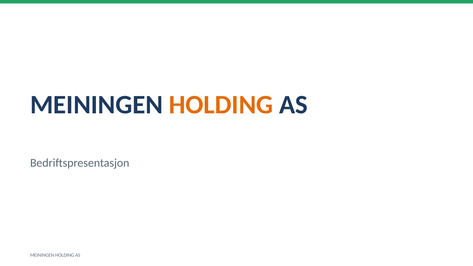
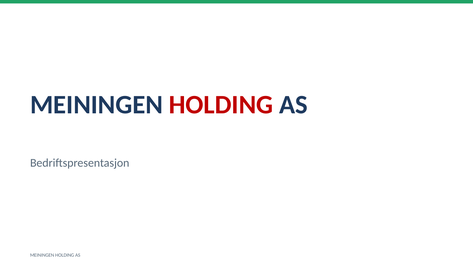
HOLDING colour: orange -> red (221, 105)
